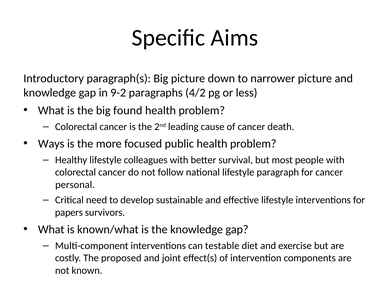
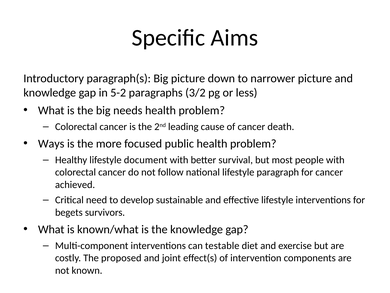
9-2: 9-2 -> 5-2 (118, 92)
4/2: 4/2 -> 3/2 (195, 92)
found: found -> needs (128, 110)
colleagues: colleagues -> document (146, 160)
personal: personal -> achieved (75, 184)
papers: papers -> begets (69, 212)
